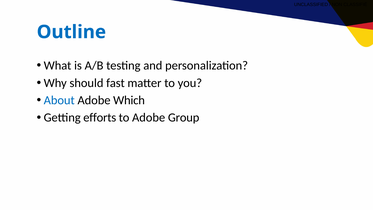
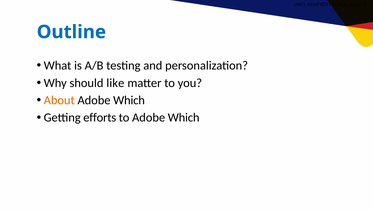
fast: fast -> like (115, 83)
About colour: blue -> orange (59, 100)
to Adobe Group: Group -> Which (184, 117)
